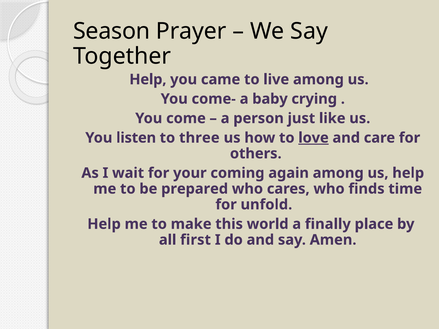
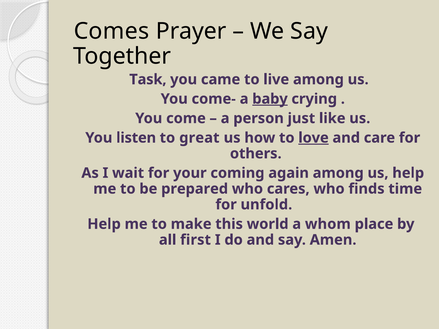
Season: Season -> Comes (111, 31)
Help: Help -> Task (148, 79)
baby underline: none -> present (270, 99)
three: three -> great (199, 138)
finally: finally -> whom (328, 224)
